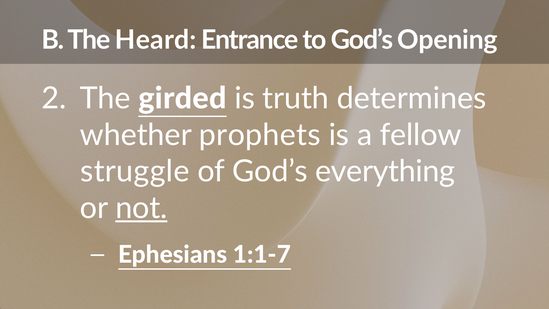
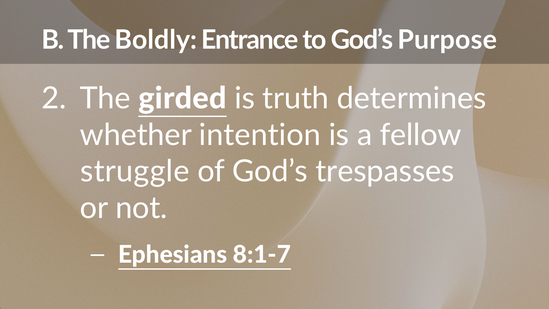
Heard: Heard -> Boldly (156, 40)
Opening: Opening -> Purpose (447, 40)
prophets: prophets -> intention (260, 135)
everything: everything -> trespasses (385, 171)
not underline: present -> none (141, 208)
1:1-7: 1:1-7 -> 8:1-7 (262, 255)
